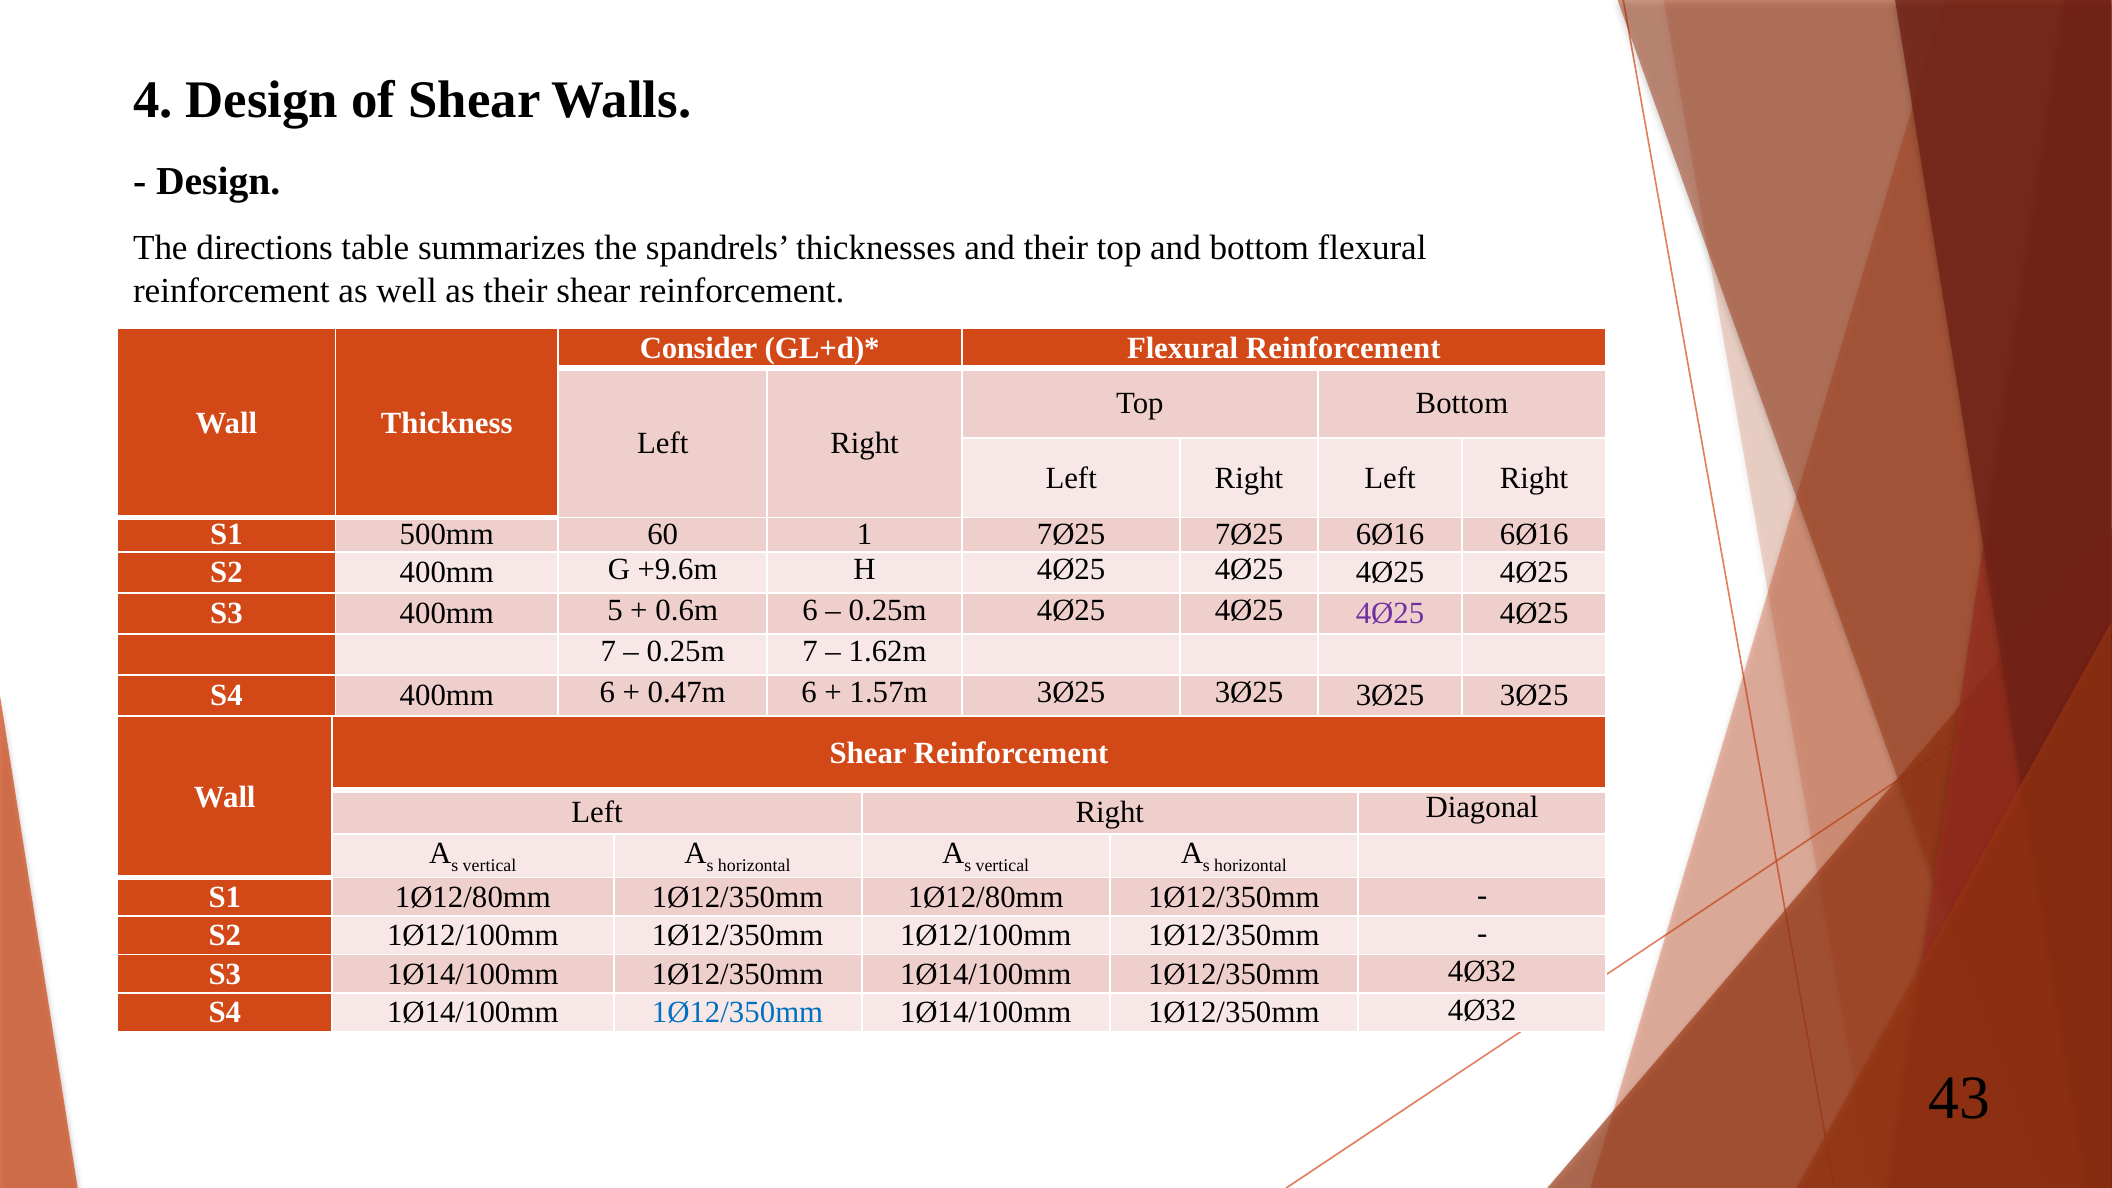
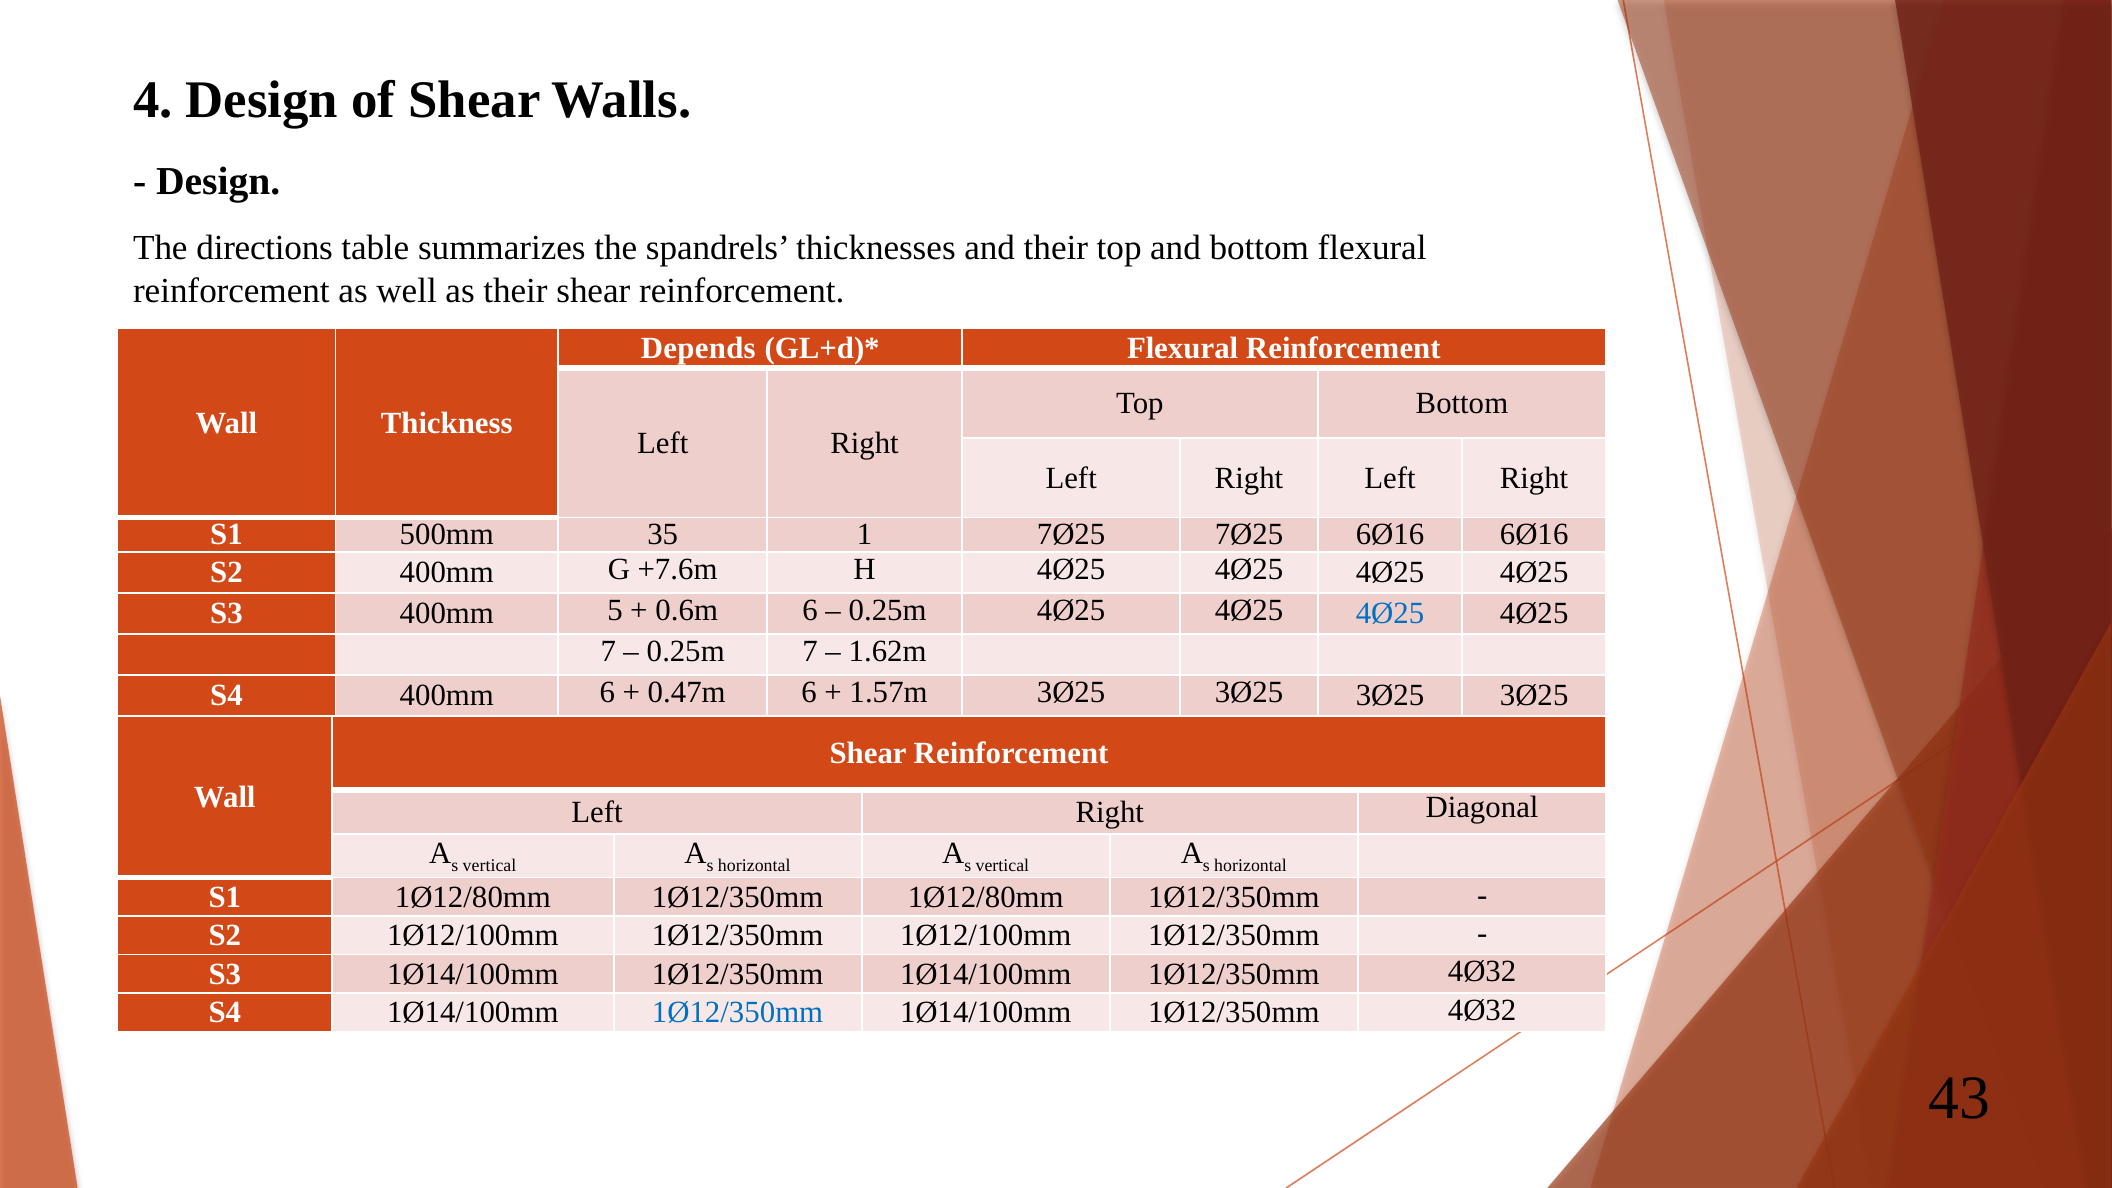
Consider: Consider -> Depends (698, 348)
60: 60 -> 35 (663, 535)
+9.6m: +9.6m -> +7.6m (678, 569)
4Ø25 colour: purple -> blue (1390, 614)
